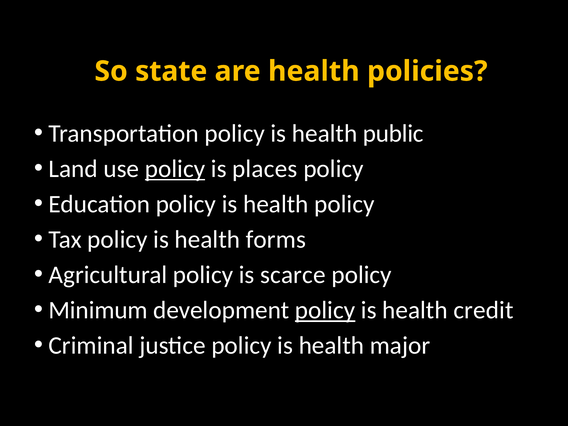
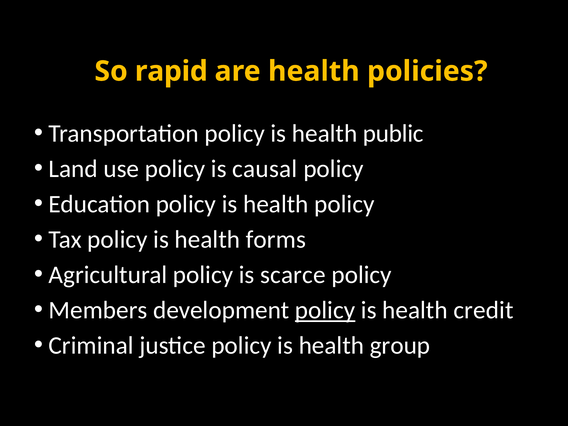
state: state -> rapid (171, 71)
policy underline: present -> none (175, 169)
places: places -> causal (265, 169)
Minimum: Minimum -> Members (98, 310)
major: major -> group (400, 346)
